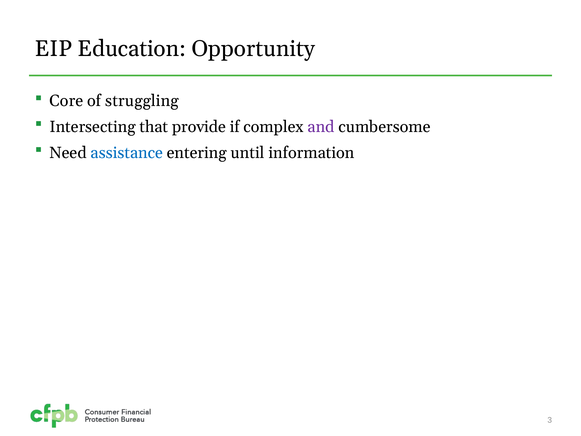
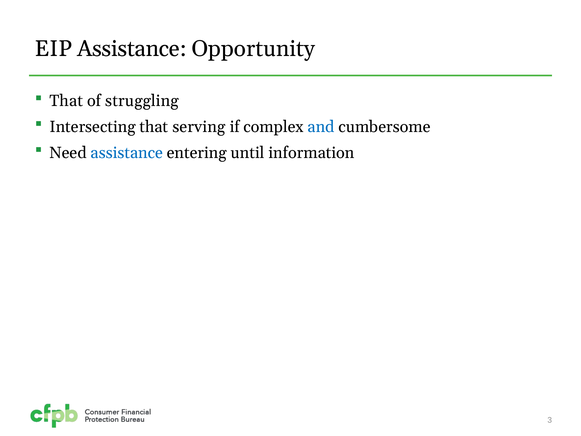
EIP Education: Education -> Assistance (132, 49)
Core: Core -> That (66, 101)
provide: provide -> serving (199, 127)
and colour: purple -> blue (321, 127)
